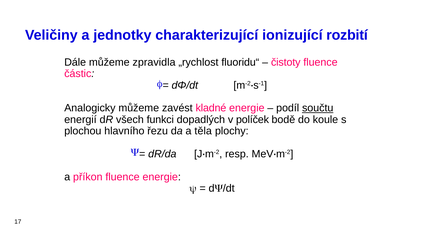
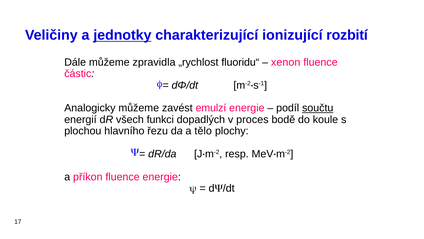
jednotky underline: none -> present (122, 35)
čistoty: čistoty -> xenon (286, 62)
kladné: kladné -> emulzí (211, 108)
políček: políček -> proces (252, 119)
těla: těla -> tělo (203, 131)
